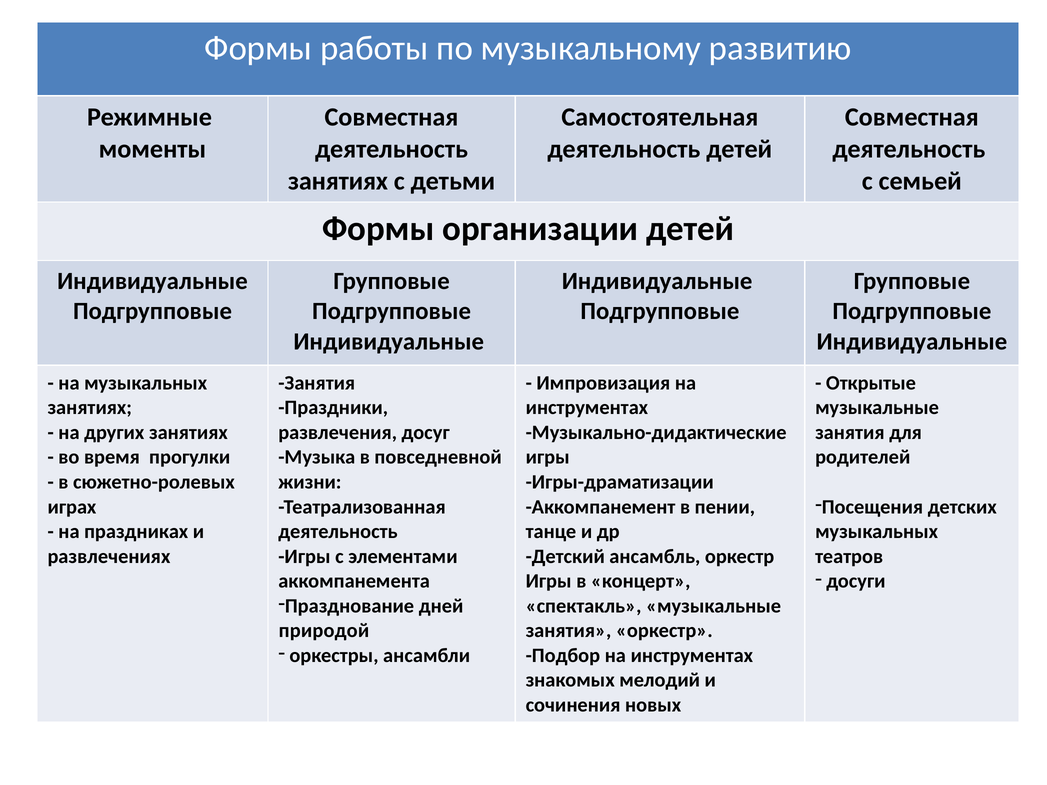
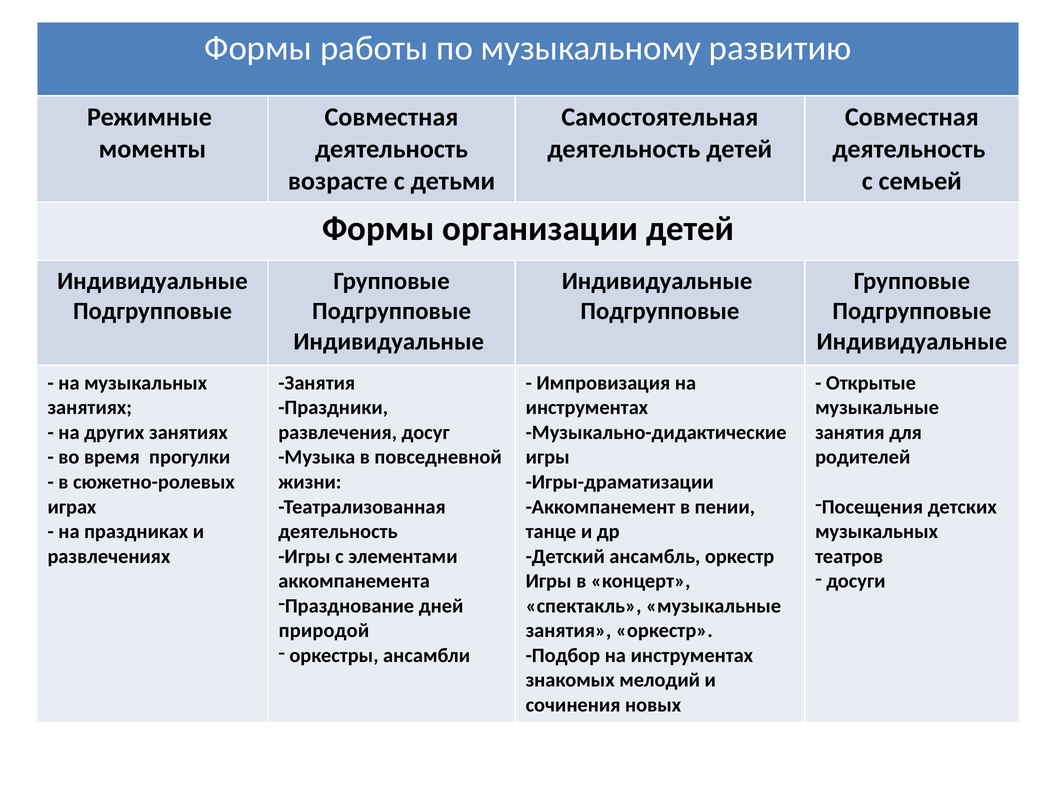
занятиях: занятиях -> возрасте (338, 181)
